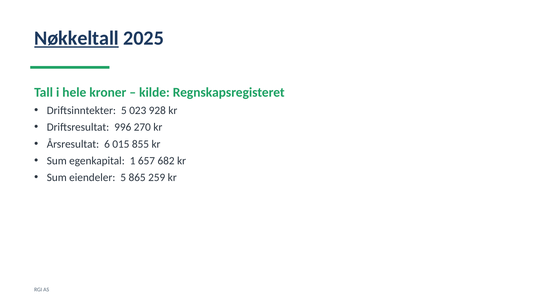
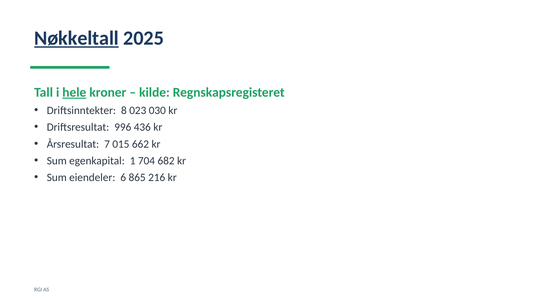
hele underline: none -> present (74, 92)
Driftsinntekter 5: 5 -> 8 (124, 110)
928: 928 -> 030 (157, 110)
270: 270 -> 436 (142, 127)
6: 6 -> 7 (107, 144)
855: 855 -> 662 (140, 144)
657: 657 -> 704 (146, 161)
eiendeler 5: 5 -> 6 (123, 178)
259: 259 -> 216 (157, 178)
